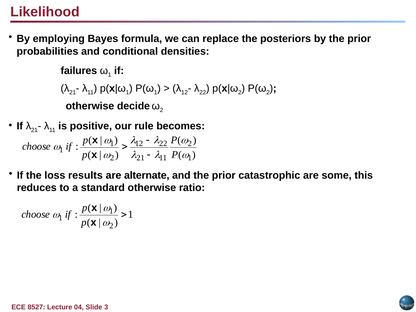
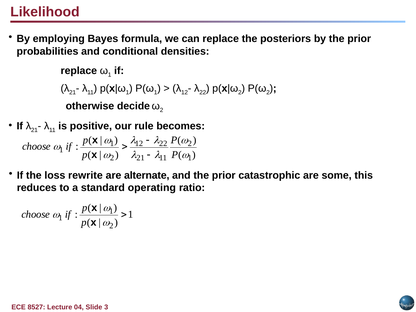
failures: failures -> replace (79, 71)
results: results -> rewrite (85, 175)
standard otherwise: otherwise -> operating (152, 188)
